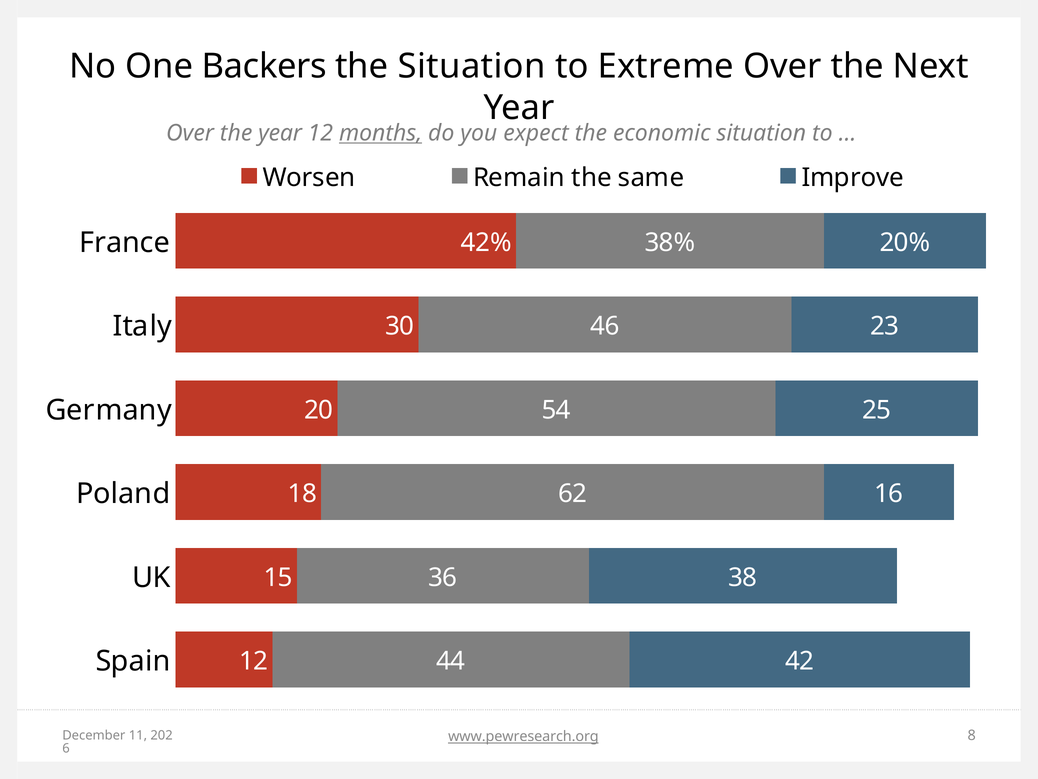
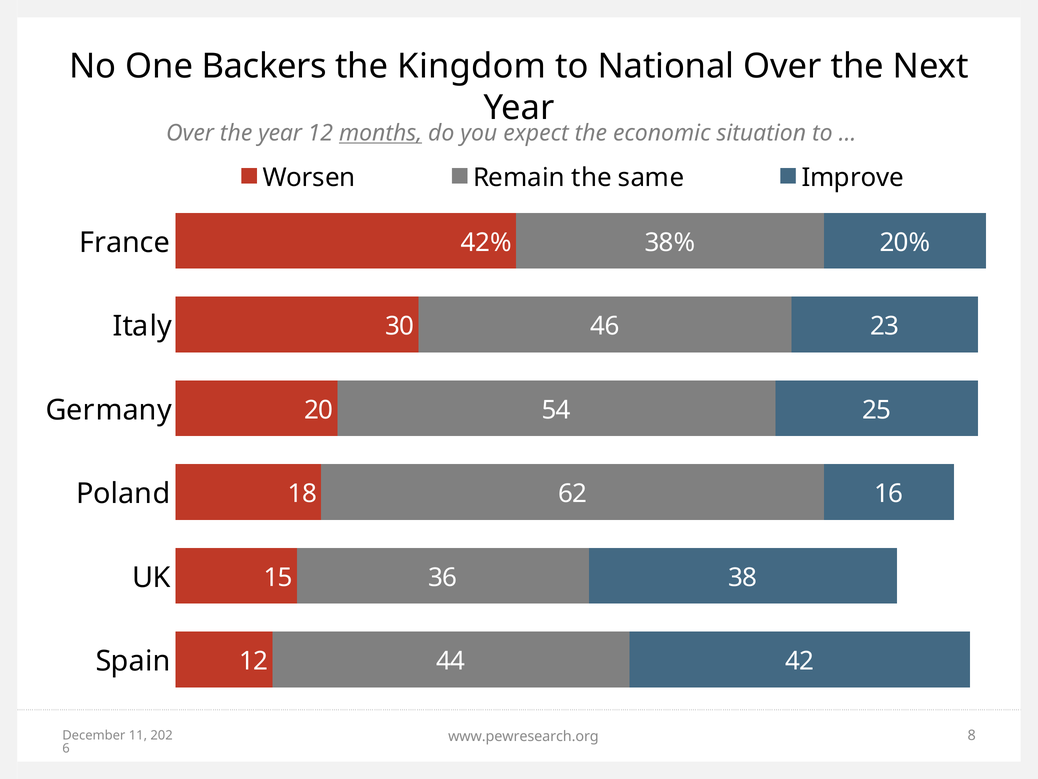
the Situation: Situation -> Kingdom (472, 66)
Extreme: Extreme -> National (666, 66)
www.pewresearch.org underline: present -> none (523, 736)
